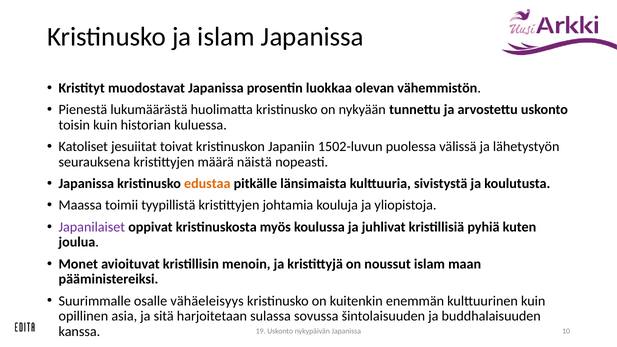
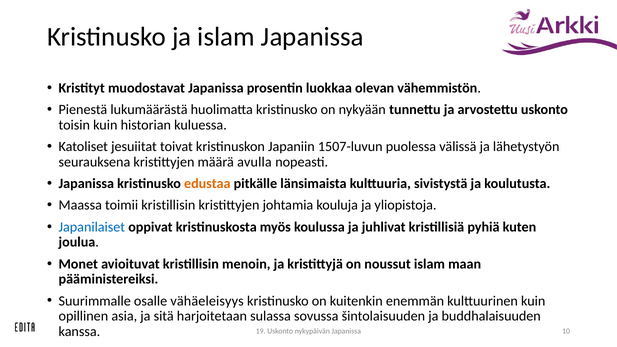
1502-luvun: 1502-luvun -> 1507-luvun (350, 147)
näistä: näistä -> avulla (254, 162)
toimii tyypillistä: tyypillistä -> kristillisin (168, 205)
Japanilaiset colour: purple -> blue (92, 227)
